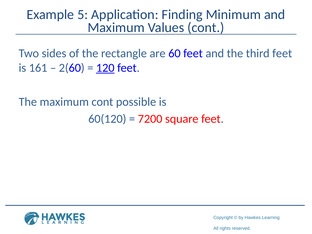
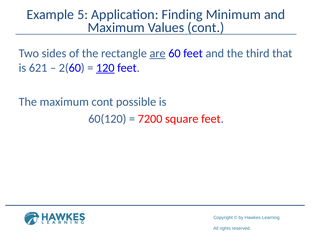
are underline: none -> present (158, 53)
third feet: feet -> that (282, 53)
161: 161 -> 621 (38, 68)
